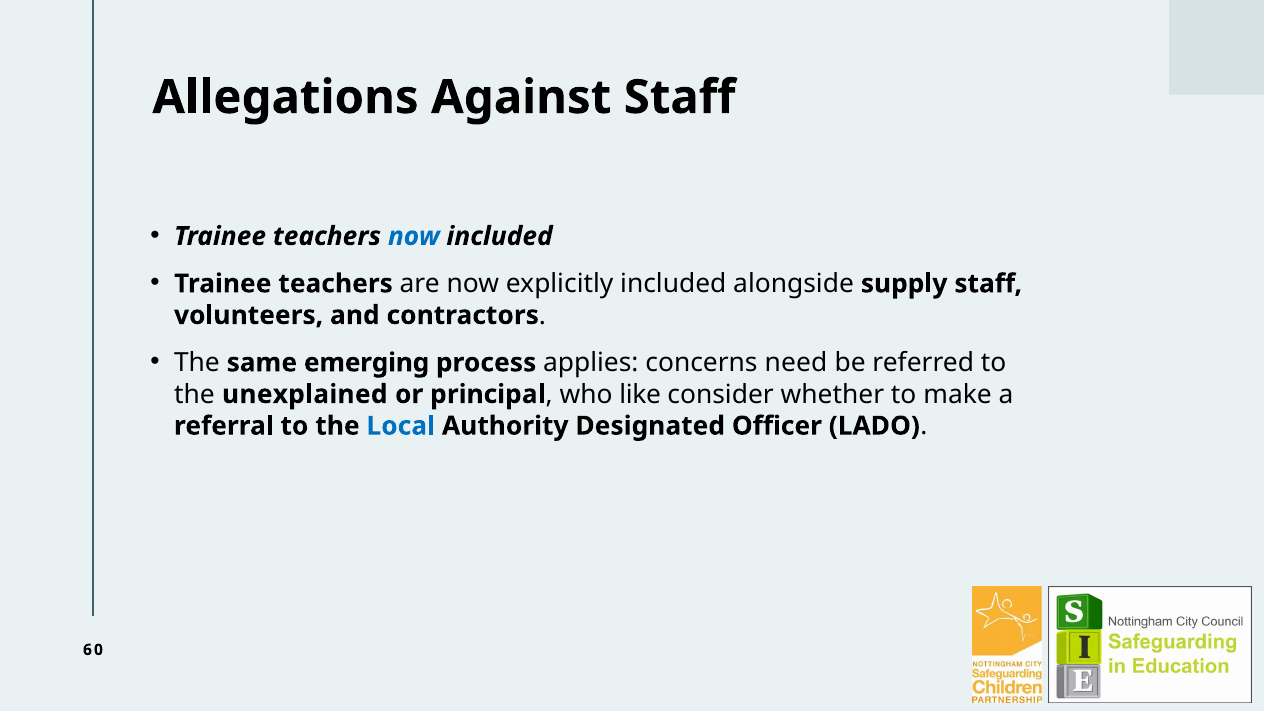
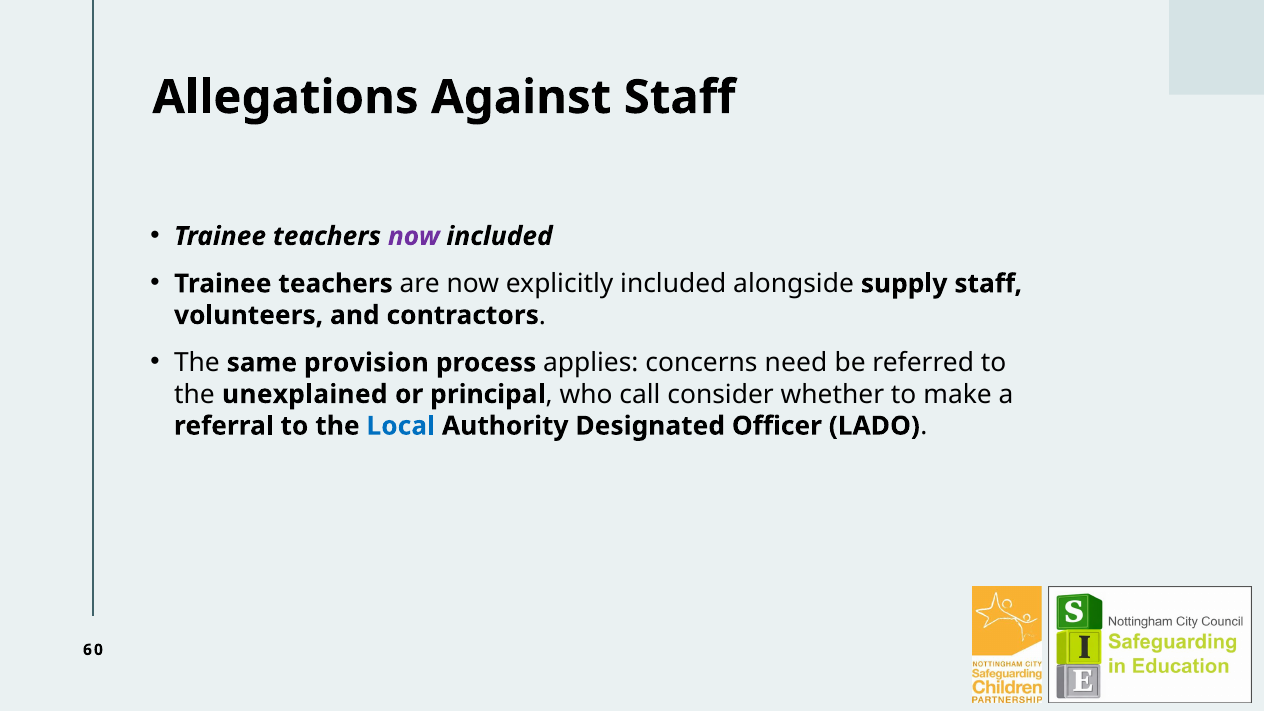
now colour: blue -> purple (414, 236)
emerging: emerging -> provision (366, 363)
like: like -> call (640, 394)
